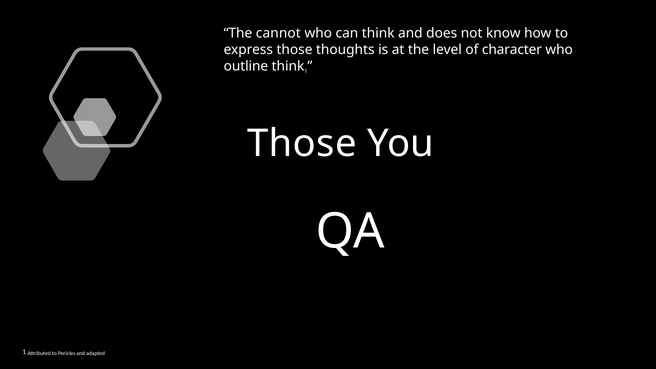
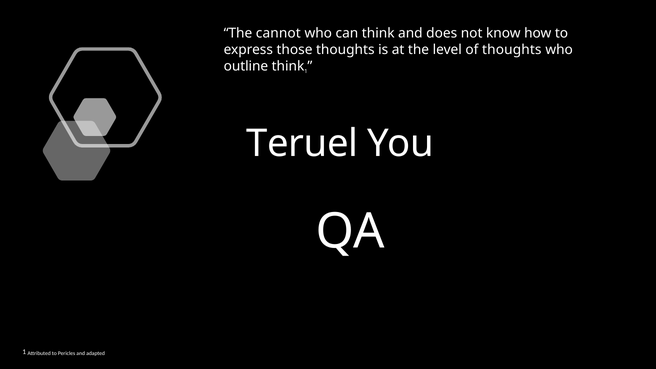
of character: character -> thoughts (512, 50)
Those: Those -> Teruel (302, 144)
